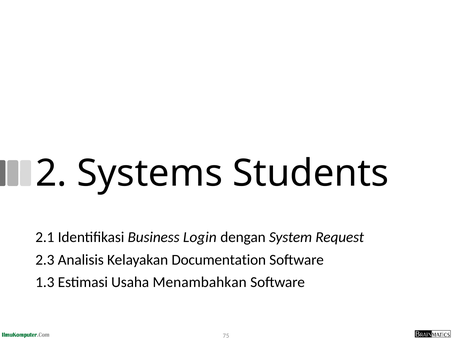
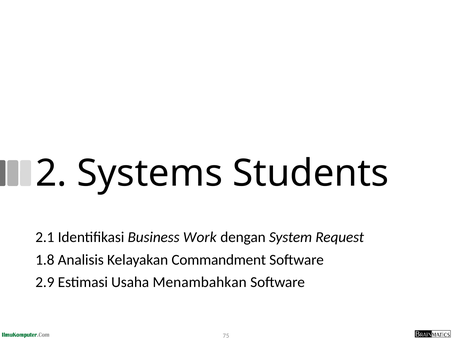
Login: Login -> Work (200, 237)
2.3: 2.3 -> 1.8 (45, 260)
Documentation: Documentation -> Commandment (219, 260)
1.3: 1.3 -> 2.9 (45, 282)
